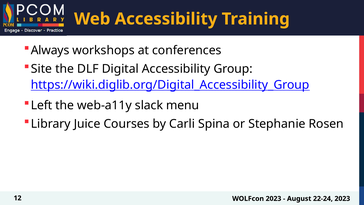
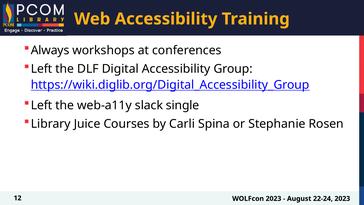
Site: Site -> Left (42, 69)
menu: menu -> single (183, 105)
